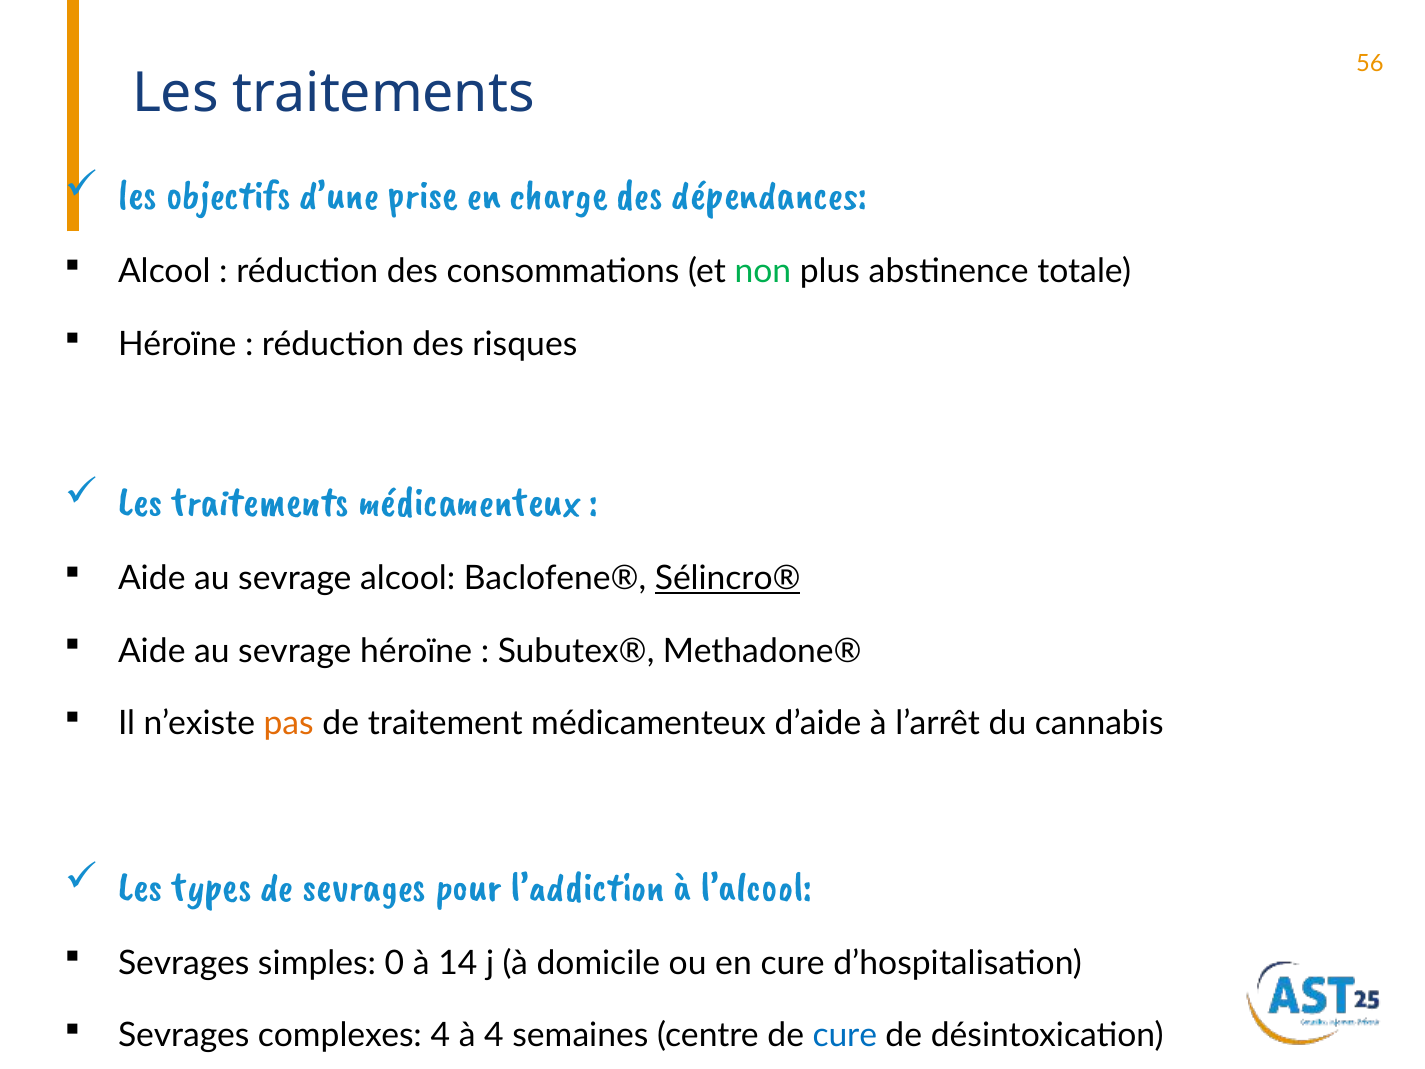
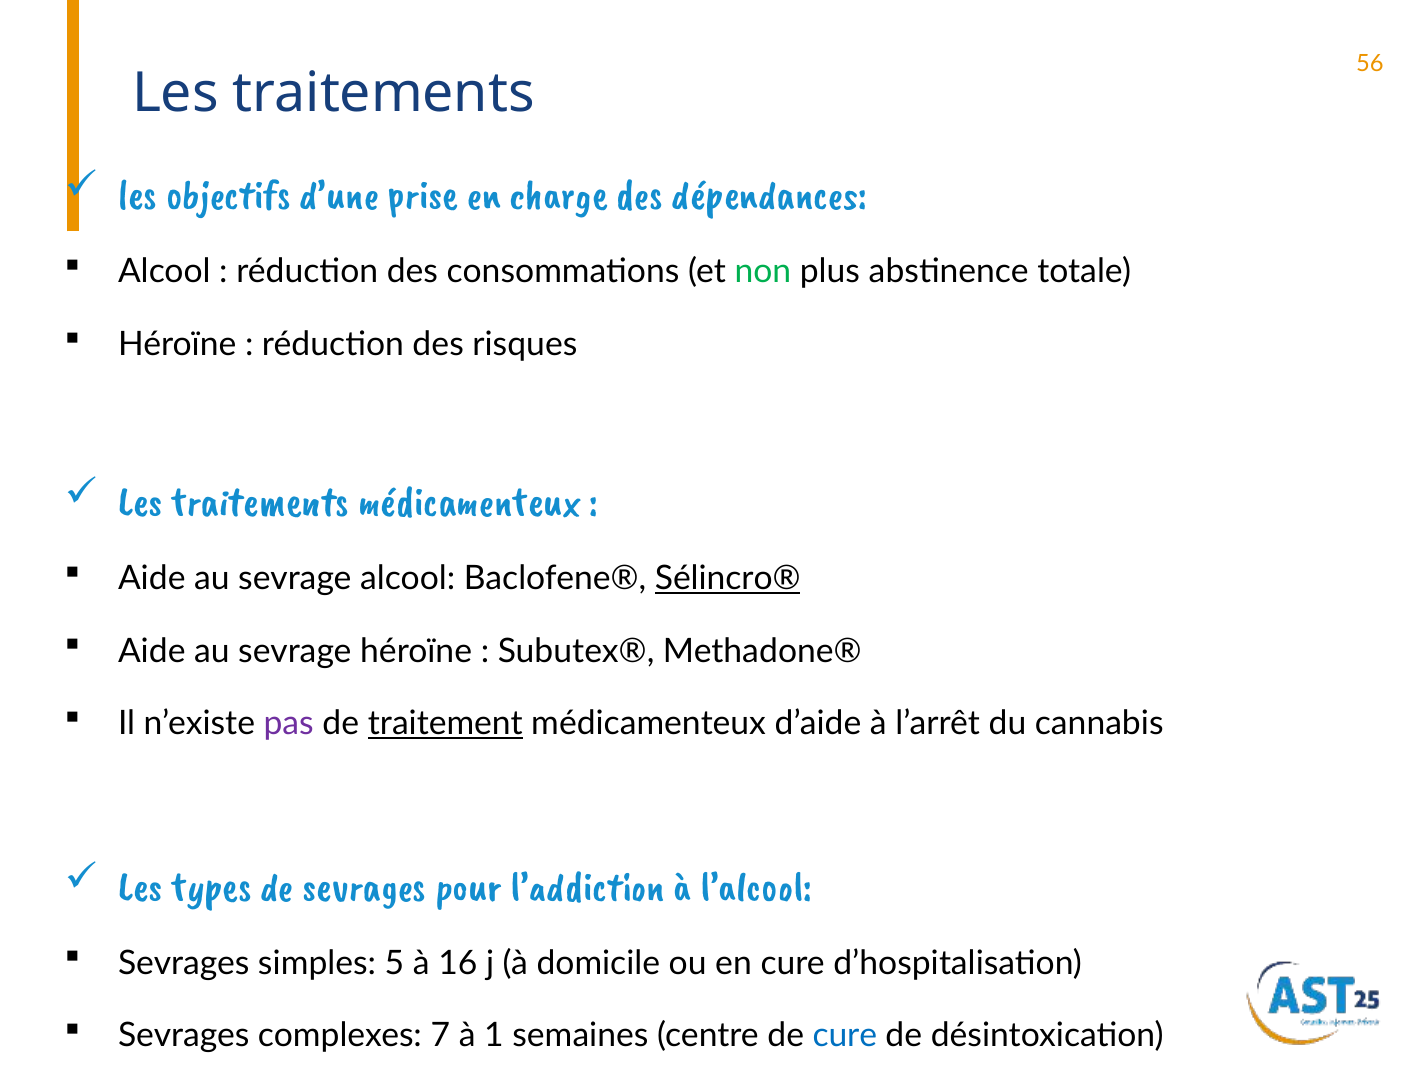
pas colour: orange -> purple (289, 723)
traitement underline: none -> present (445, 723)
0: 0 -> 5 (394, 963)
14: 14 -> 16 (458, 963)
complexes 4: 4 -> 7 (440, 1035)
à 4: 4 -> 1 (494, 1035)
